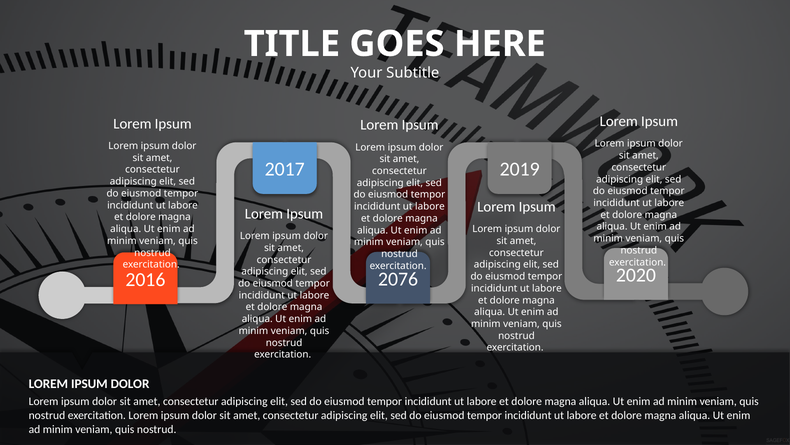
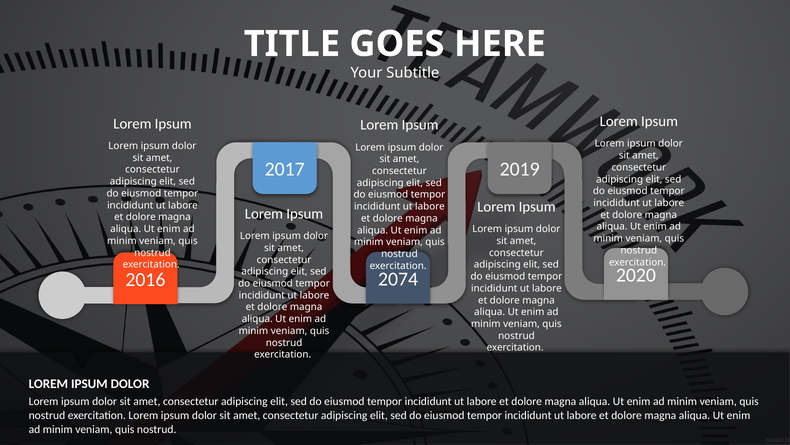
2076: 2076 -> 2074 (398, 279)
